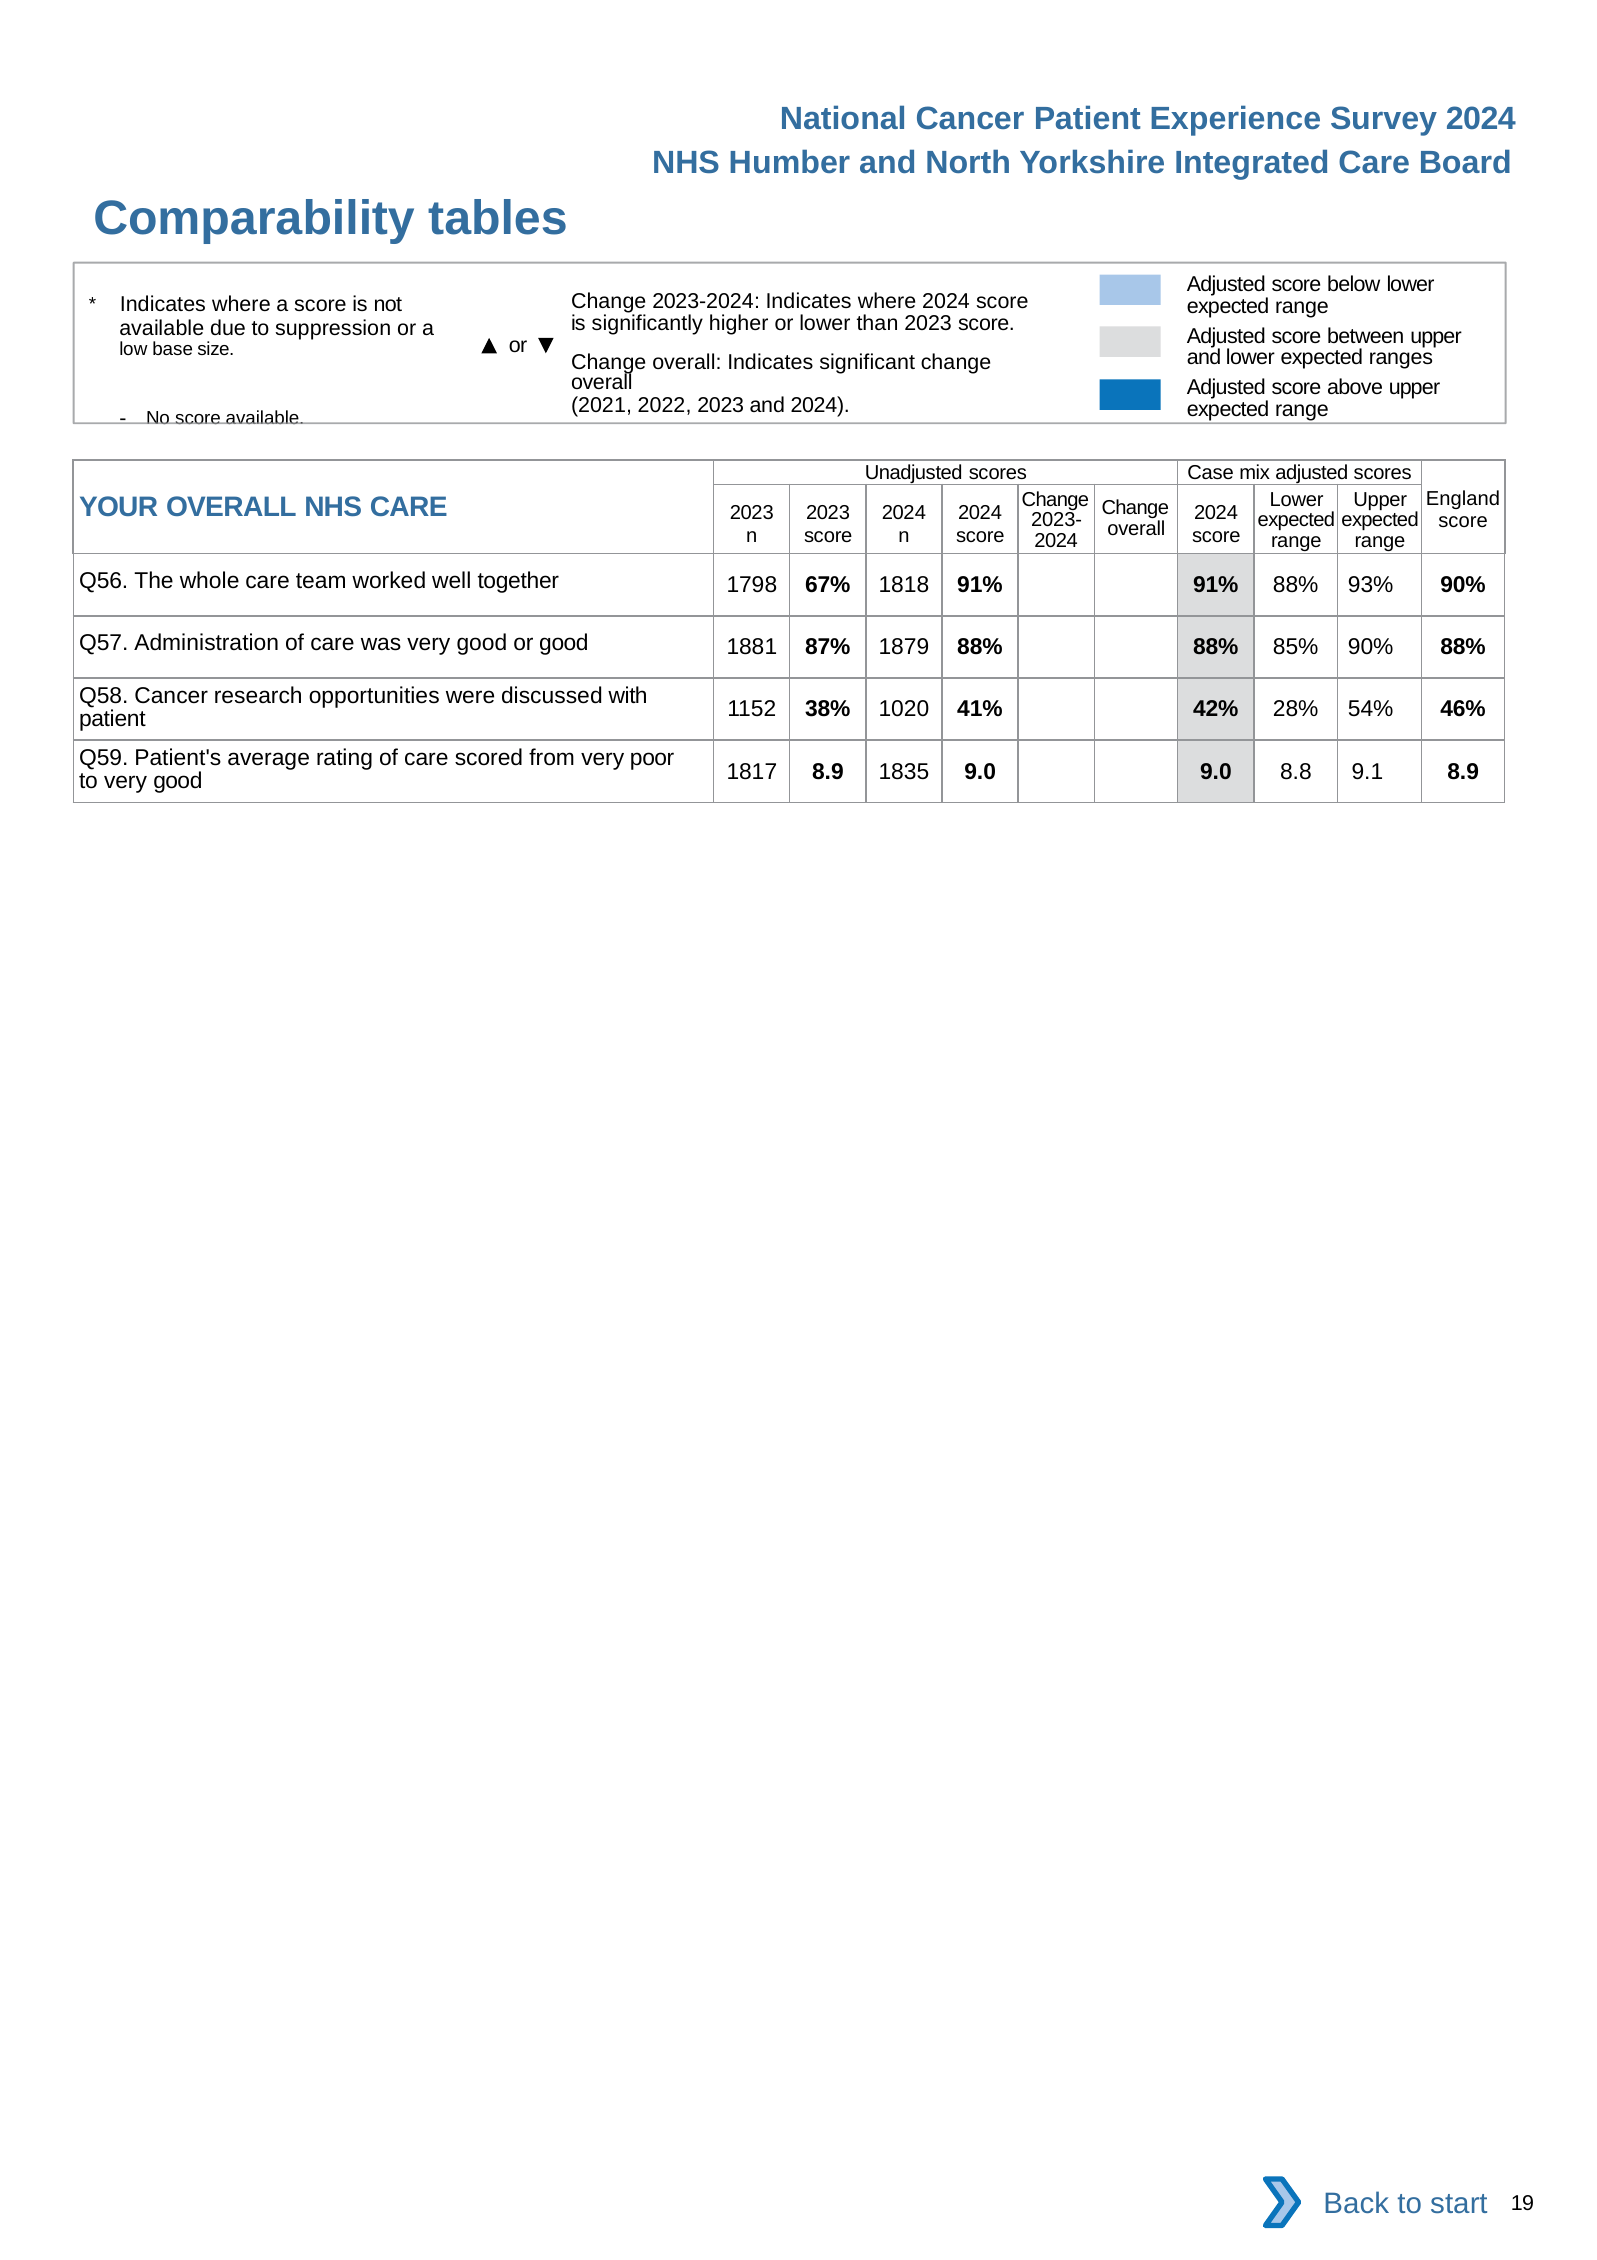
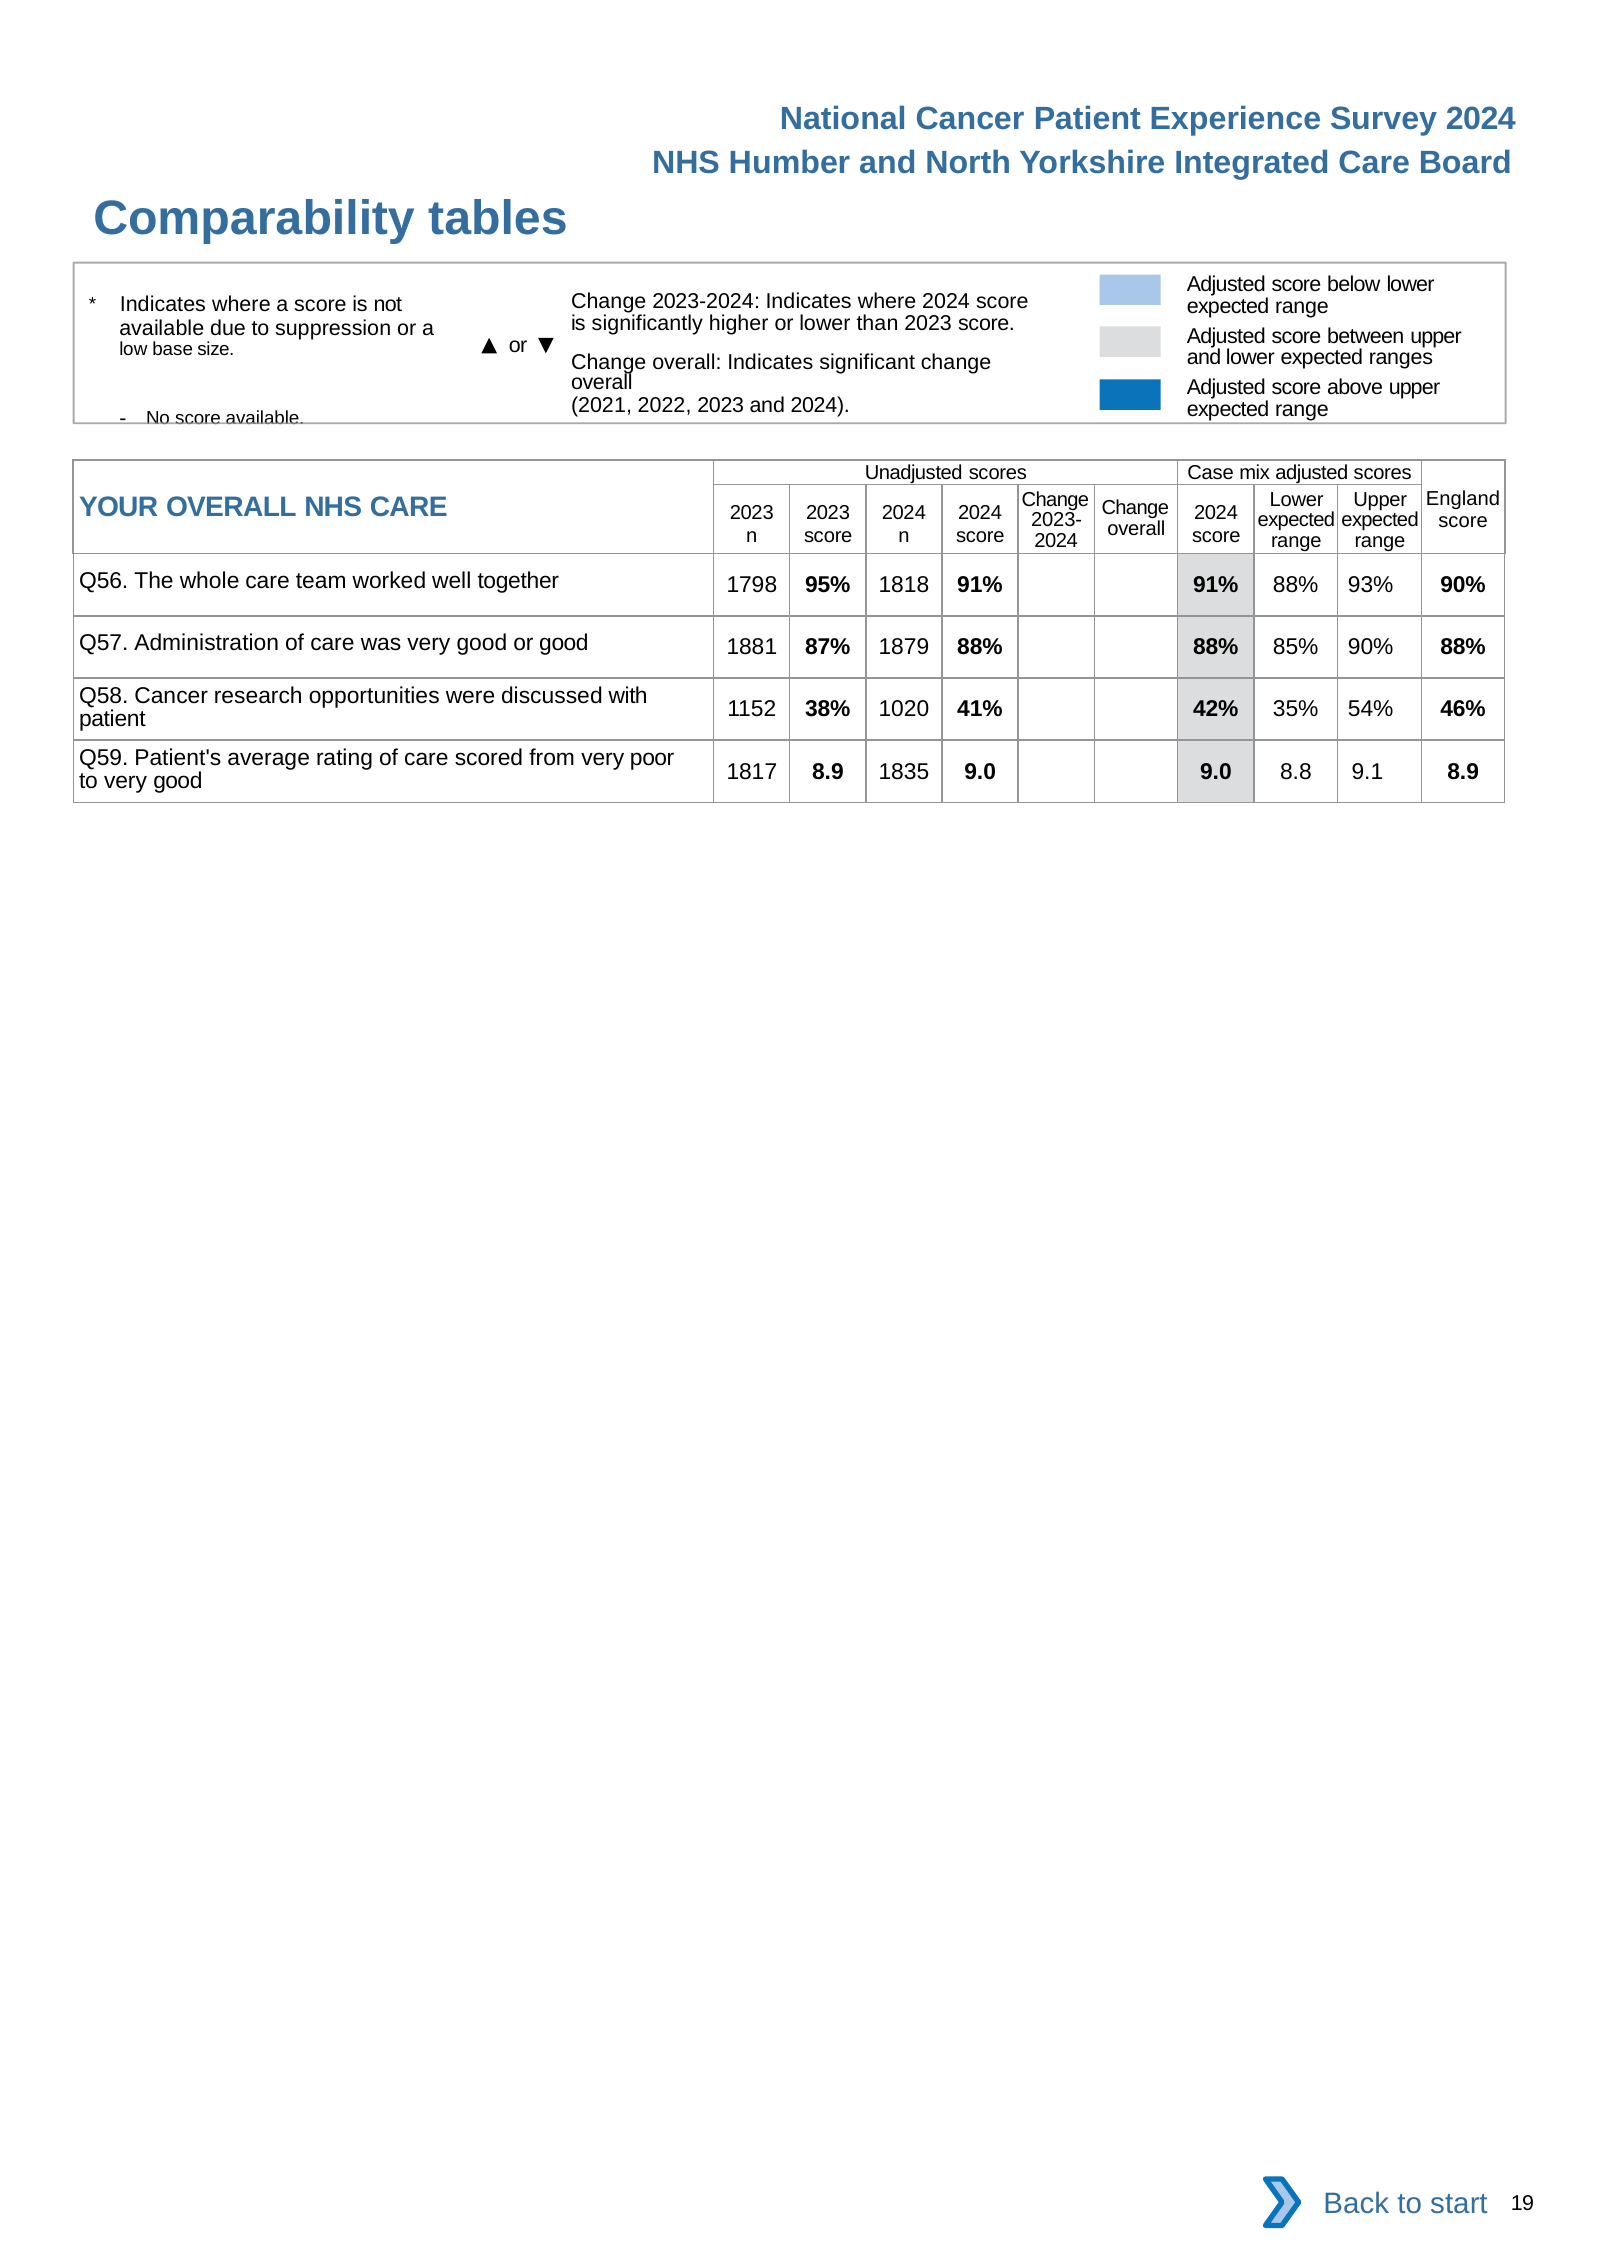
67%: 67% -> 95% (828, 585)
28%: 28% -> 35% (1296, 709)
